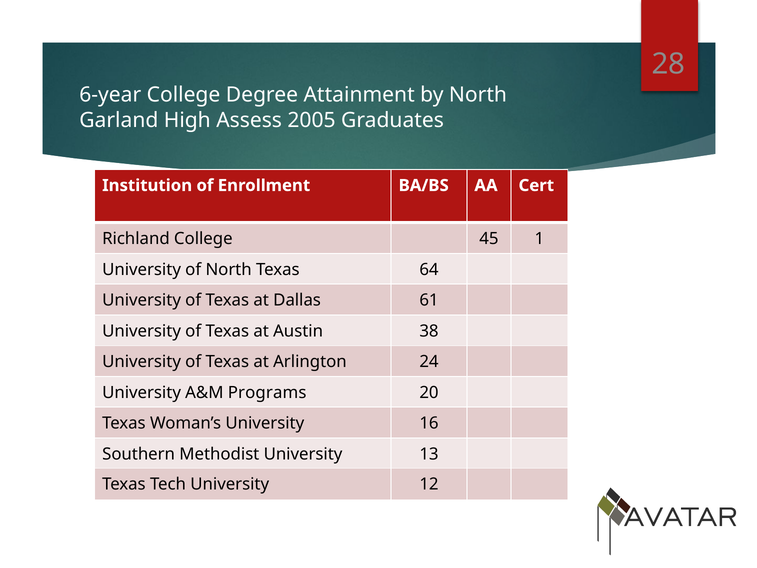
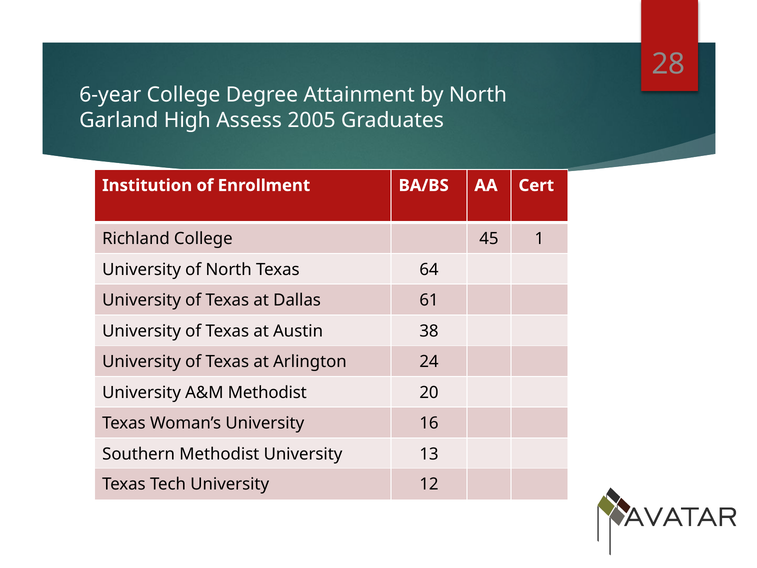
A&M Programs: Programs -> Methodist (267, 393)
